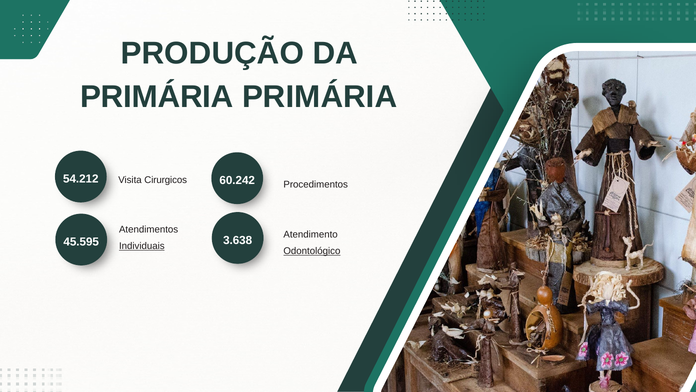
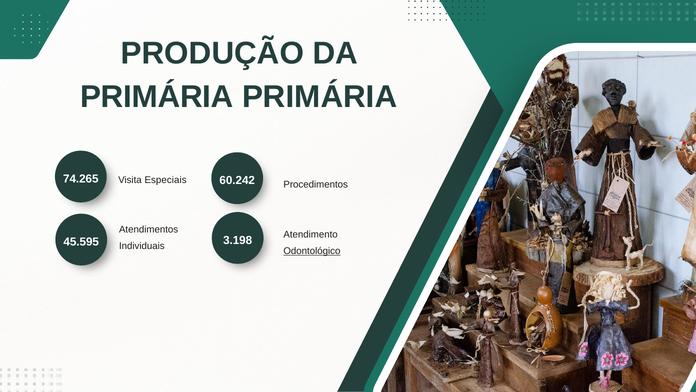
54.212: 54.212 -> 74.265 (81, 179)
Cirurgicos: Cirurgicos -> Especiais (166, 180)
3.638: 3.638 -> 3.198 (238, 240)
Individuais underline: present -> none (142, 246)
